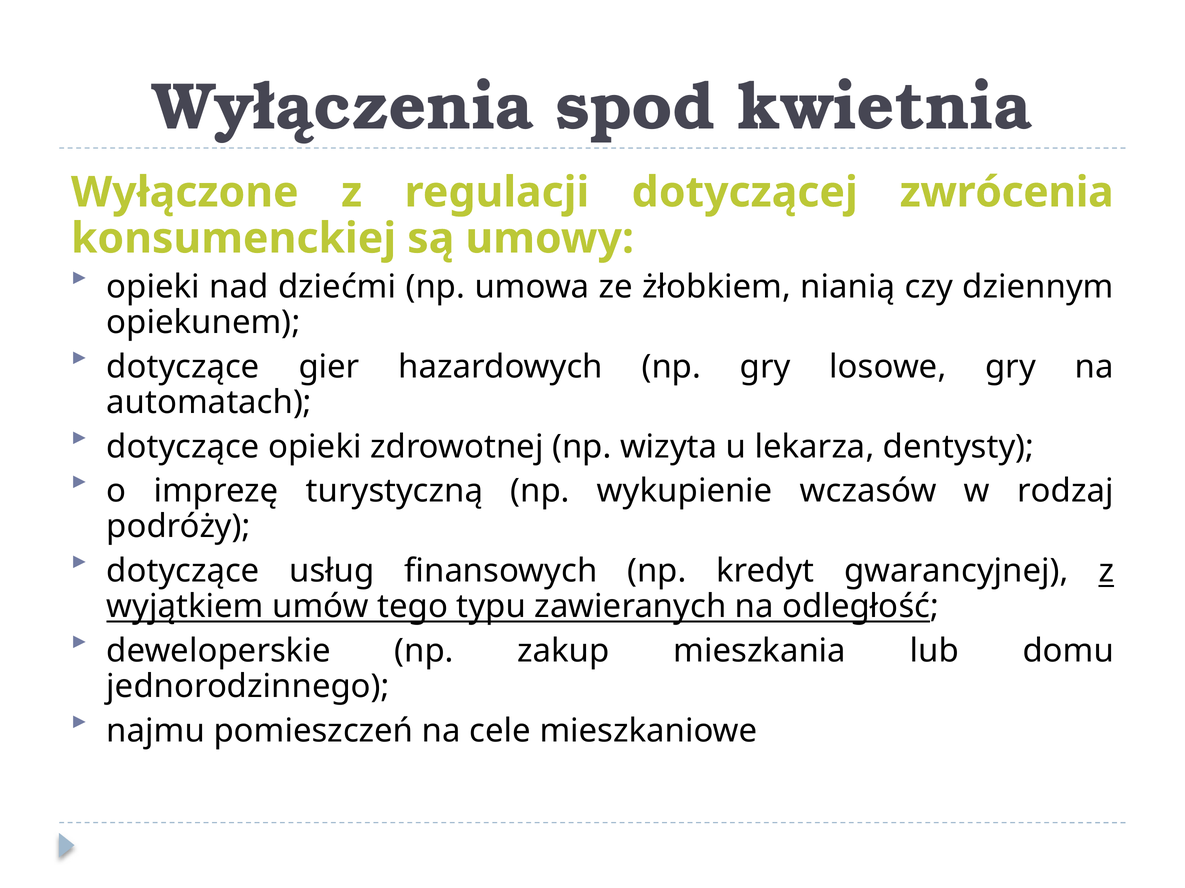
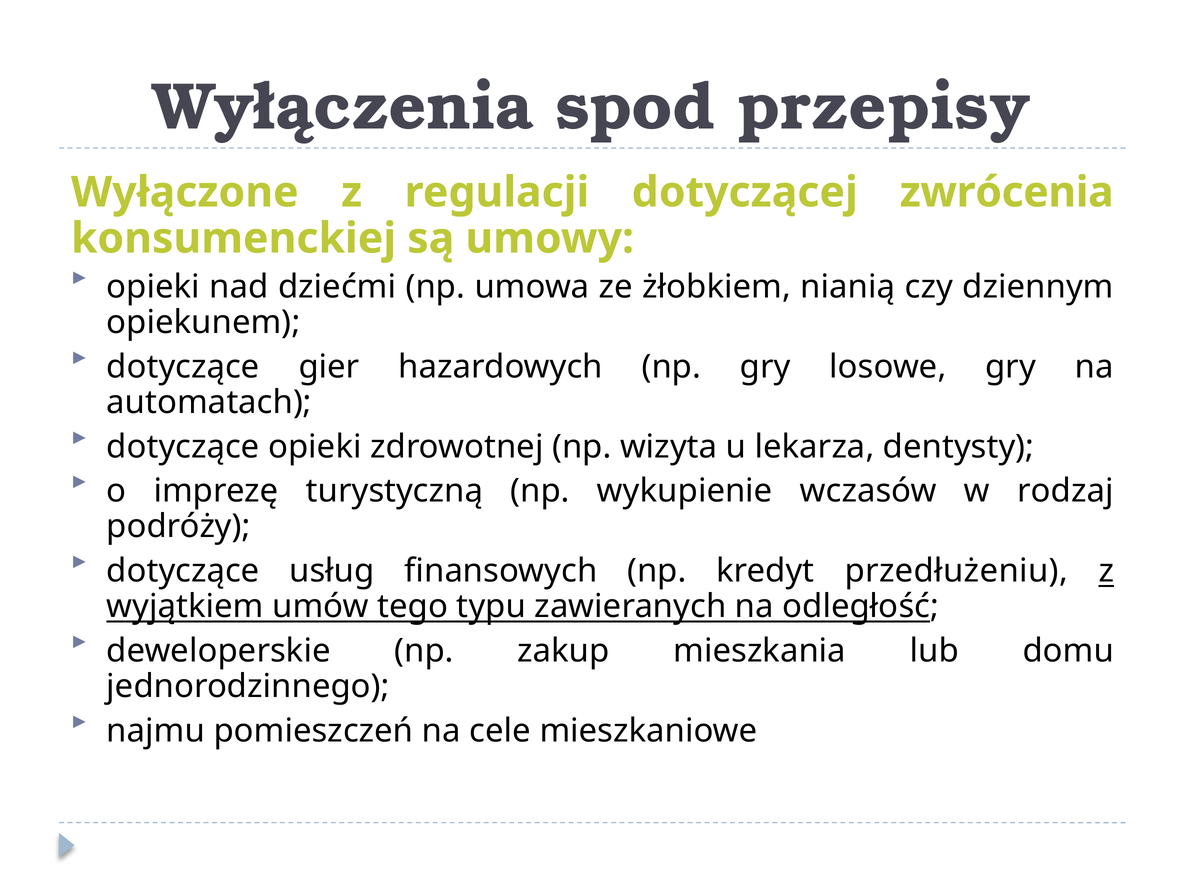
kwietnia: kwietnia -> przepisy (884, 107)
gwarancyjnej: gwarancyjnej -> przedłużeniu (956, 571)
